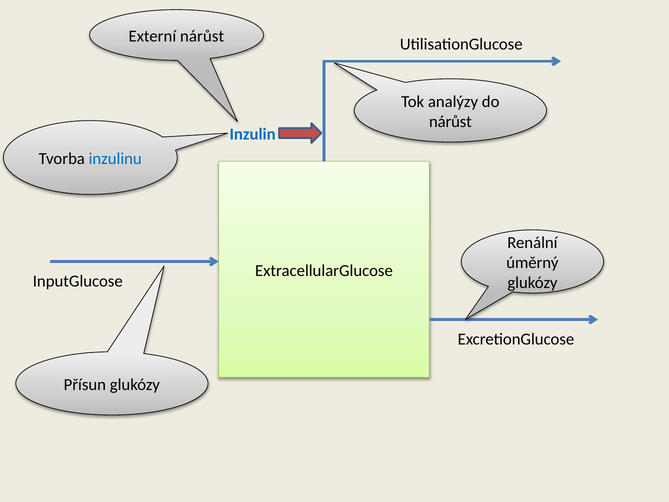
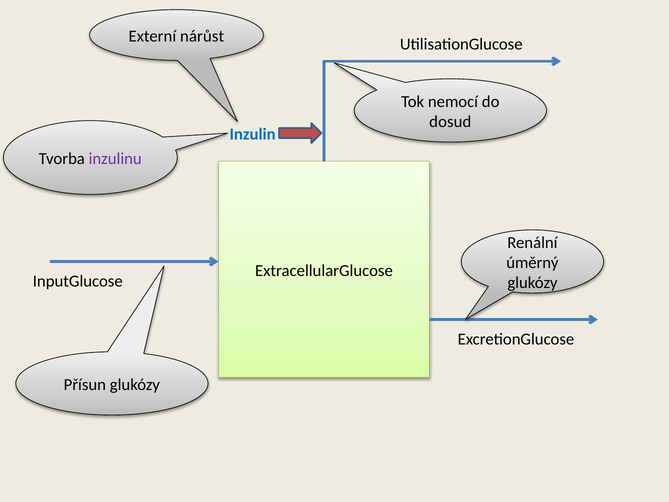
analýzy: analýzy -> nemocí (453, 101)
nárůst: nárůst -> dosud (450, 122)
inzulinu colour: blue -> purple (115, 159)
